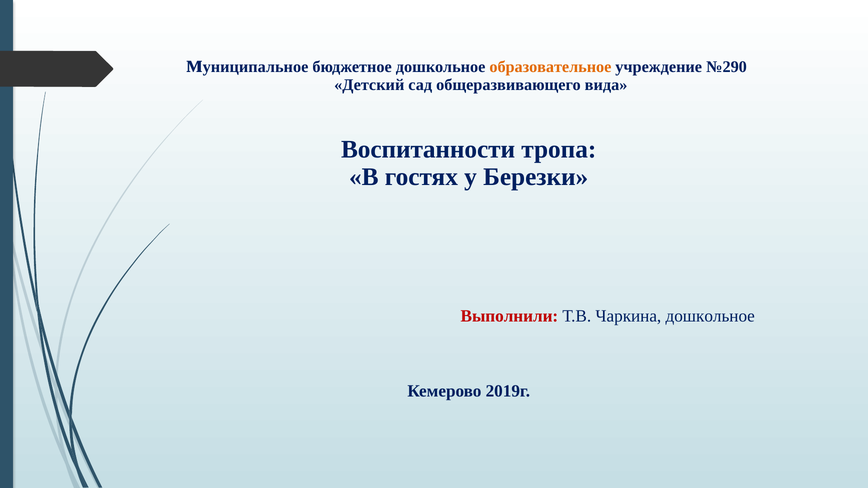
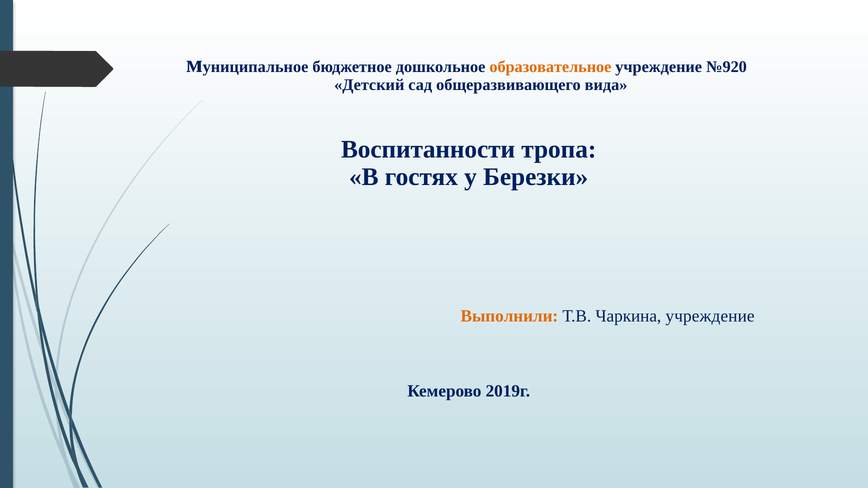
№290: №290 -> №920 (727, 67)
Выполнили colour: red -> orange (509, 316)
Чаркина дошкольное: дошкольное -> учреждение (710, 316)
